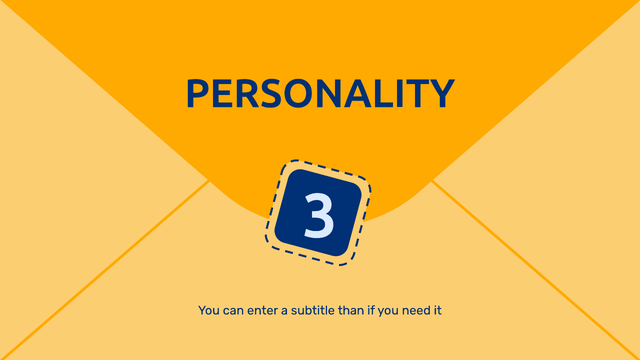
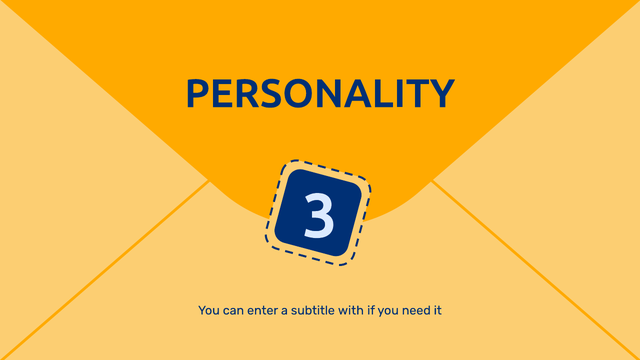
than: than -> with (351, 310)
